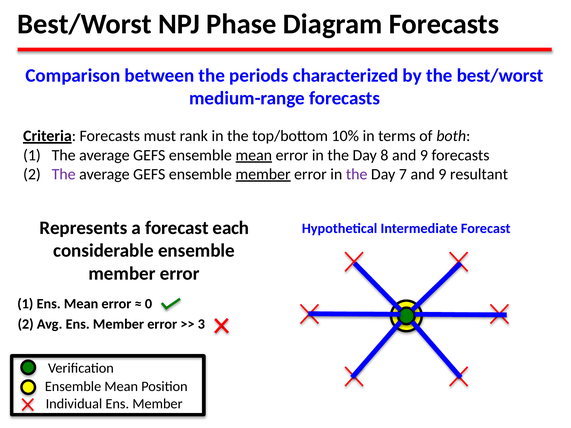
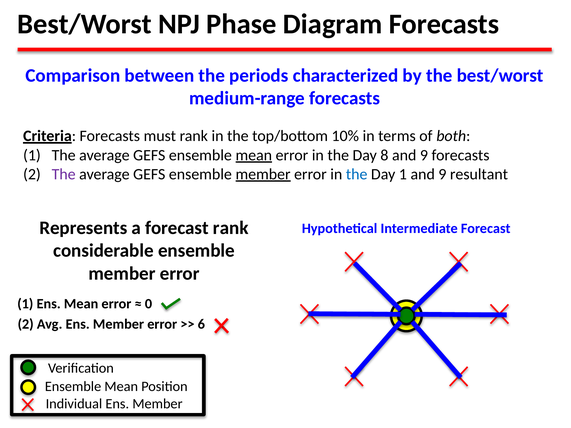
the colour: purple -> blue (357, 174)
Day 7: 7 -> 1 (403, 174)
forecast each: each -> rank (231, 228)
3: 3 -> 6 (201, 324)
